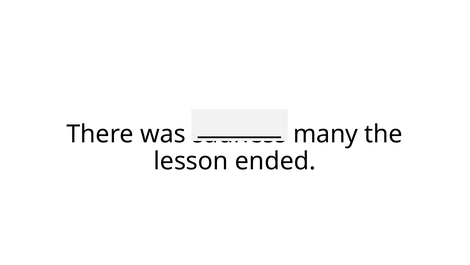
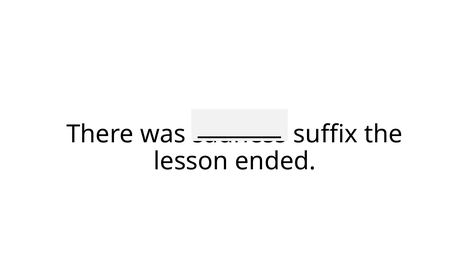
many: many -> suffix (325, 134)
